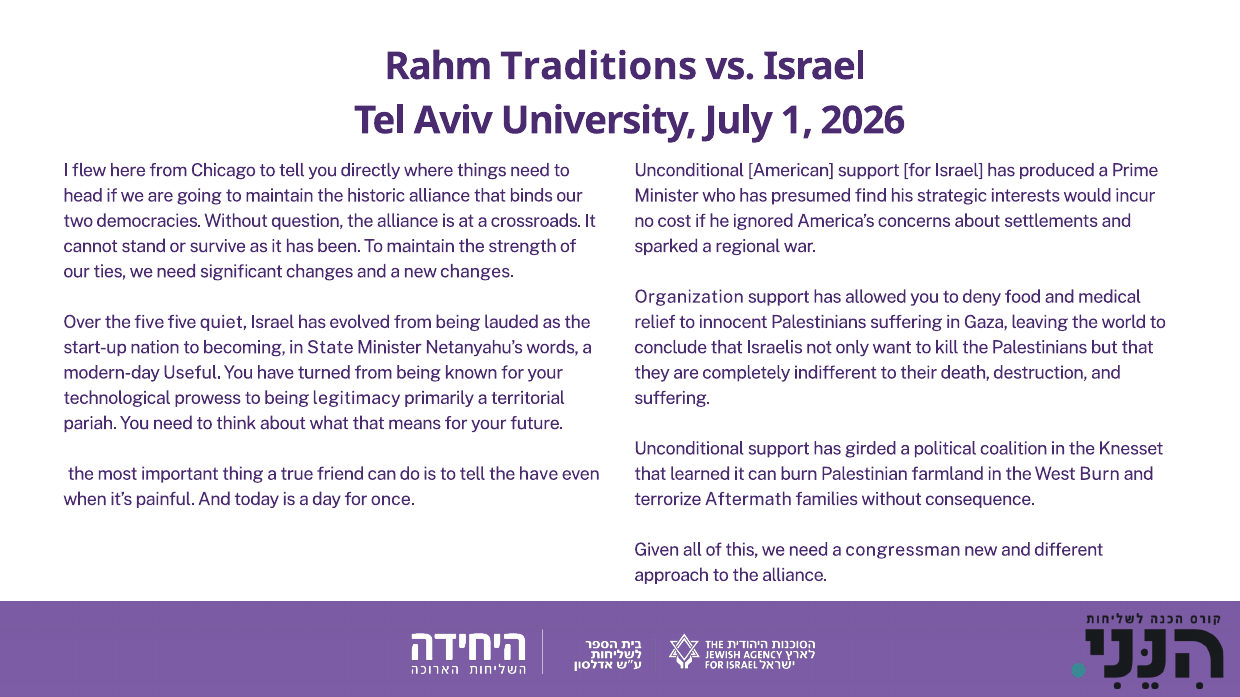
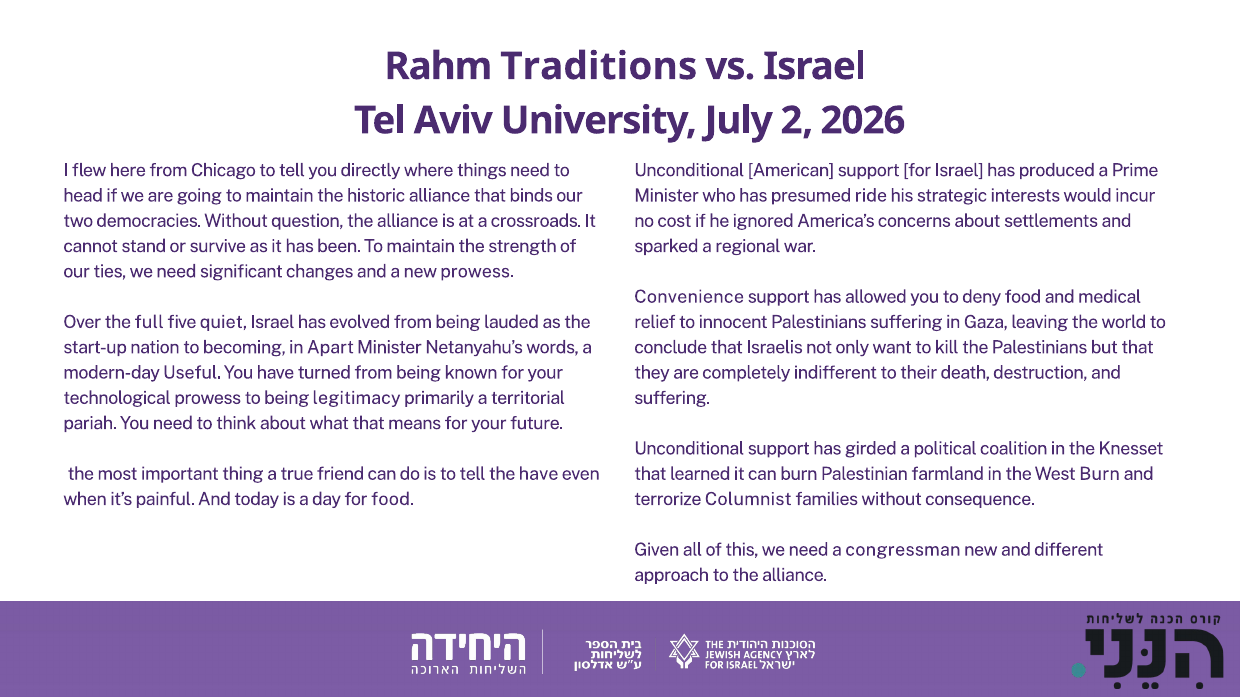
1: 1 -> 2 (797, 121)
find: find -> ride (871, 196)
new changes: changes -> prowess (477, 272)
Organization: Organization -> Convenience (689, 297)
the five: five -> full (149, 322)
State: State -> Apart (330, 348)
for once: once -> food (393, 499)
Aftermath: Aftermath -> Columnist (748, 499)
